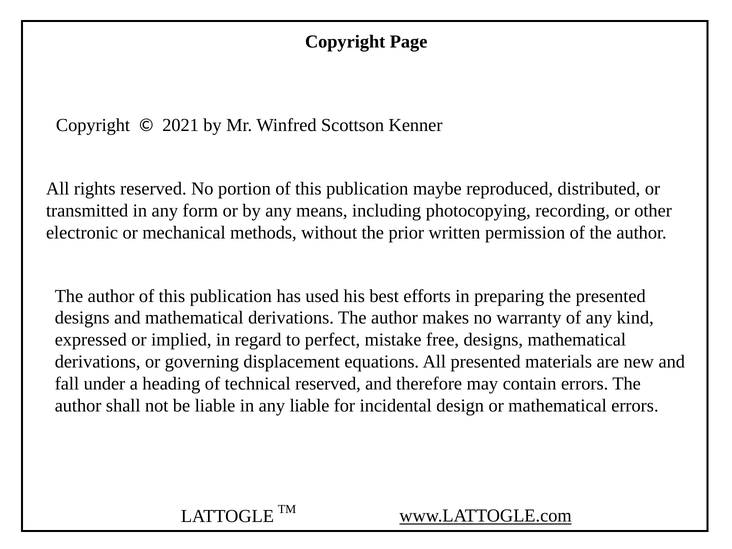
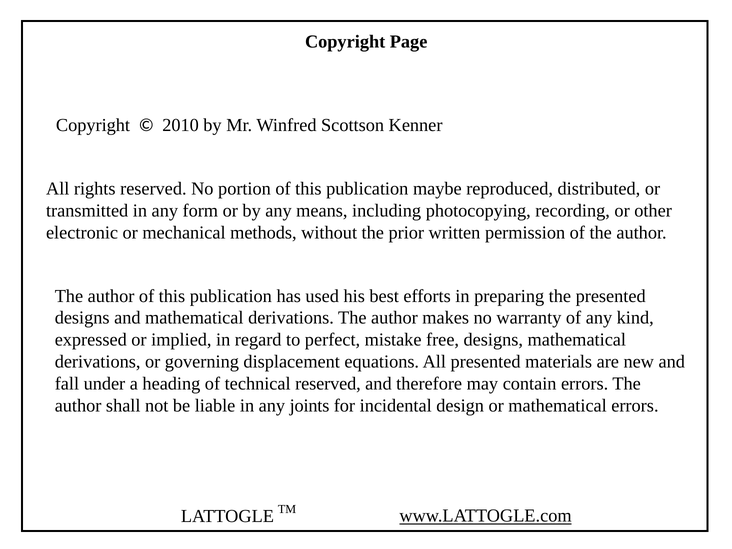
2021: 2021 -> 2010 (181, 125)
any liable: liable -> joints (310, 406)
